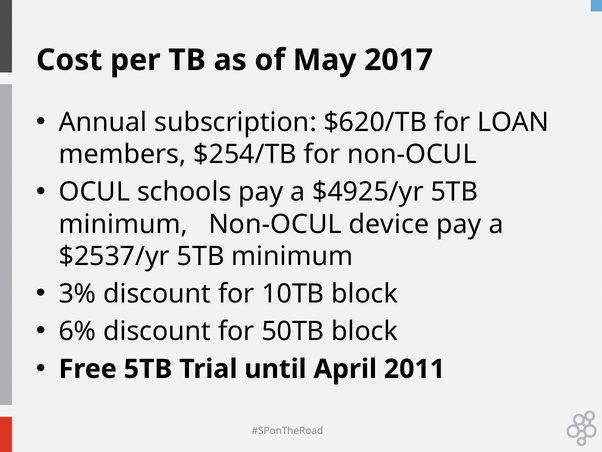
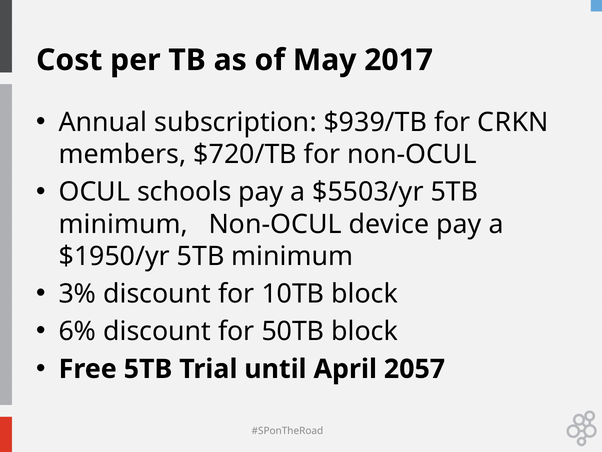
$620/TB: $620/TB -> $939/TB (375, 122)
LOAN: LOAN -> CRKN (513, 122)
$254/TB: $254/TB -> $720/TB (245, 154)
$4925/yr: $4925/yr -> $5503/yr (368, 192)
$2537/yr: $2537/yr -> $1950/yr (114, 256)
2011: 2011 -> 2057 (414, 369)
